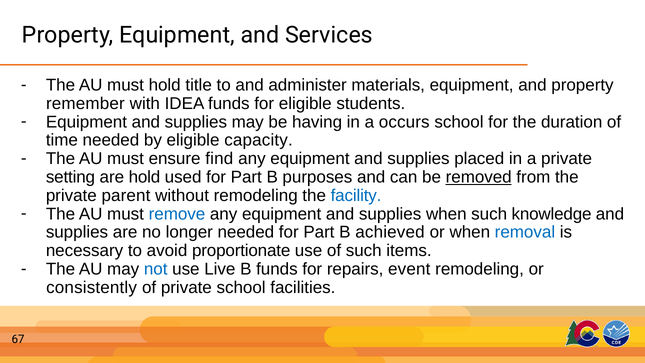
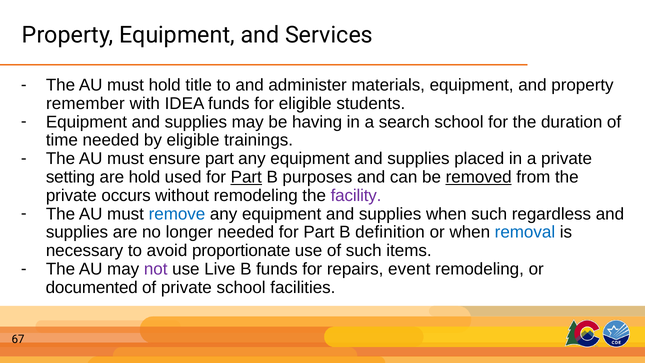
occurs: occurs -> search (404, 122)
capacity: capacity -> trainings (259, 140)
ensure find: find -> part (219, 159)
Part underline: none -> present (246, 177)
parent: parent -> occurs (126, 195)
facility colour: blue -> purple (356, 195)
knowledge: knowledge -> regardless (551, 214)
achieved: achieved -> definition (390, 232)
not colour: blue -> purple (156, 269)
consistently: consistently -> documented (92, 287)
